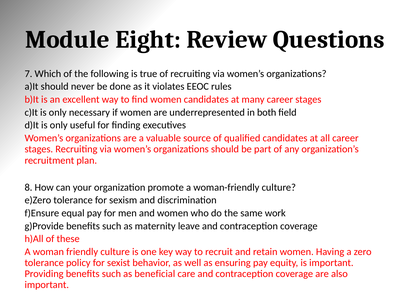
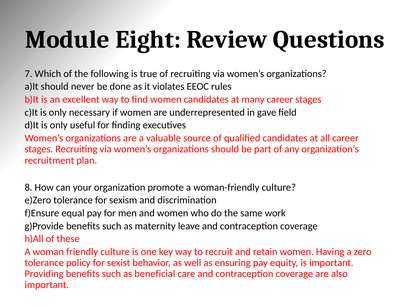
both: both -> gave (267, 113)
